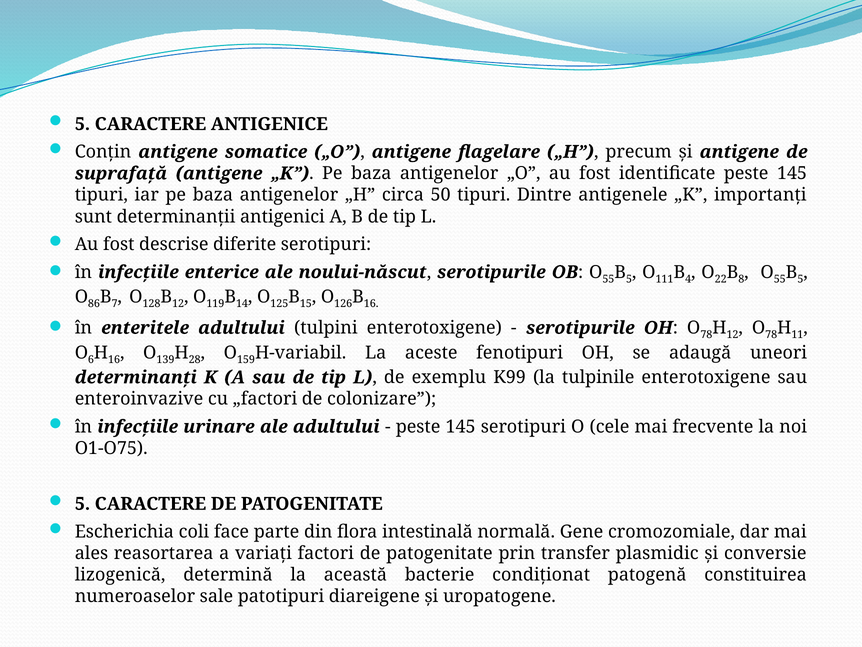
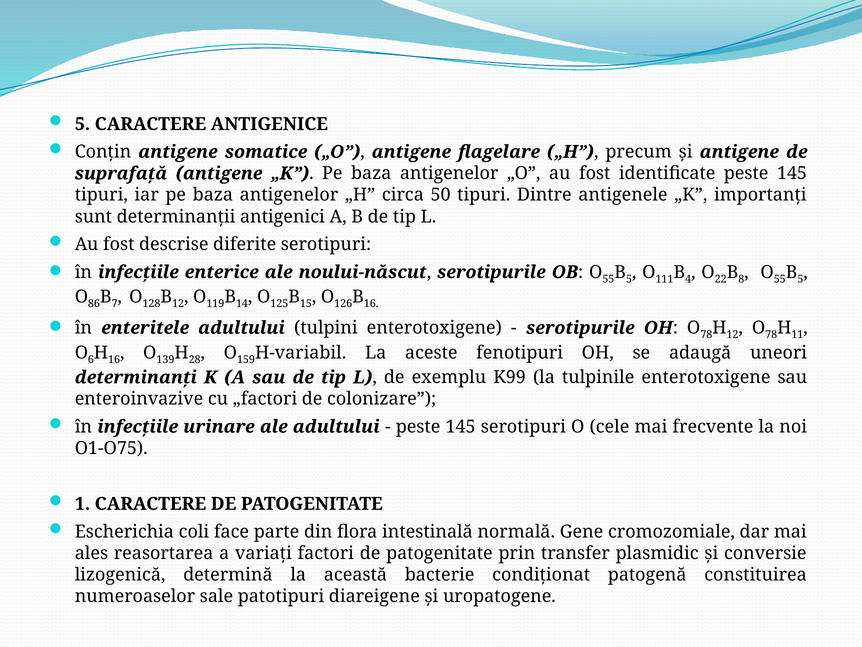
5: 5 -> 1 (82, 504)
